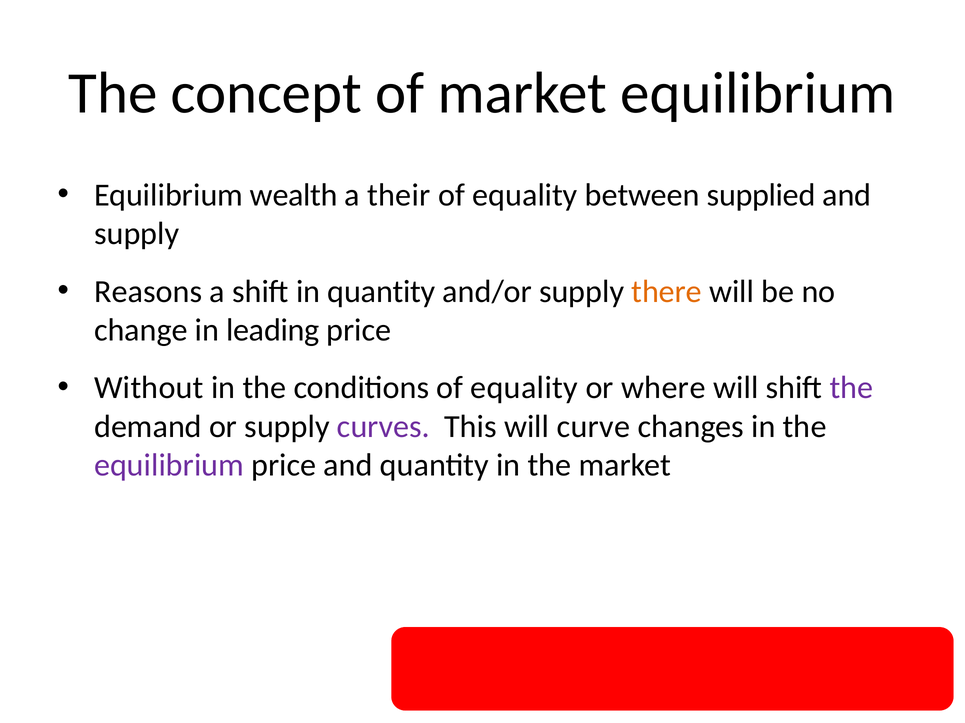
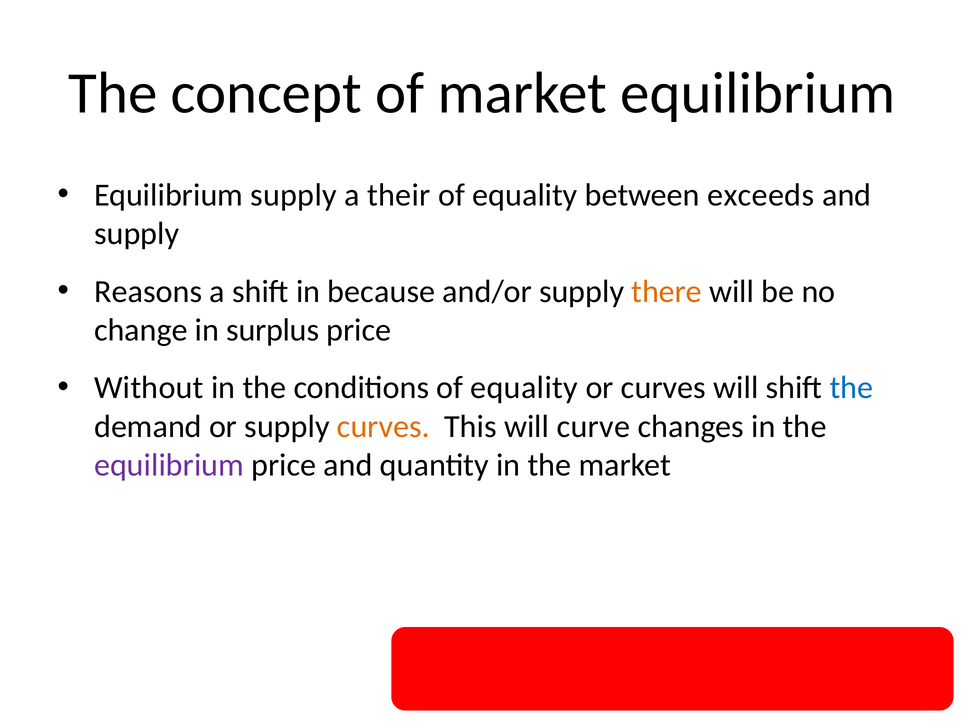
Equilibrium wealth: wealth -> supply (294, 195)
supplied: supplied -> exceeds (761, 195)
in quantity: quantity -> because (381, 292)
leading: leading -> surplus (273, 330)
or where: where -> curves (663, 388)
the colour: purple -> blue (851, 388)
curves colour: purple -> orange (383, 427)
